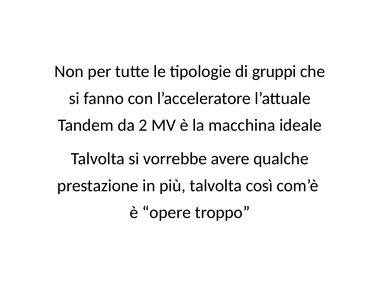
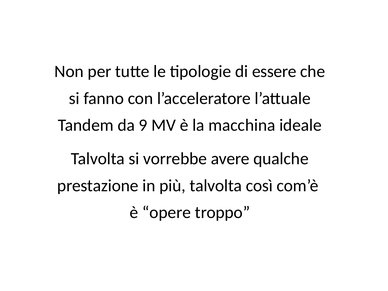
gruppi: gruppi -> essere (274, 71)
2: 2 -> 9 (143, 125)
